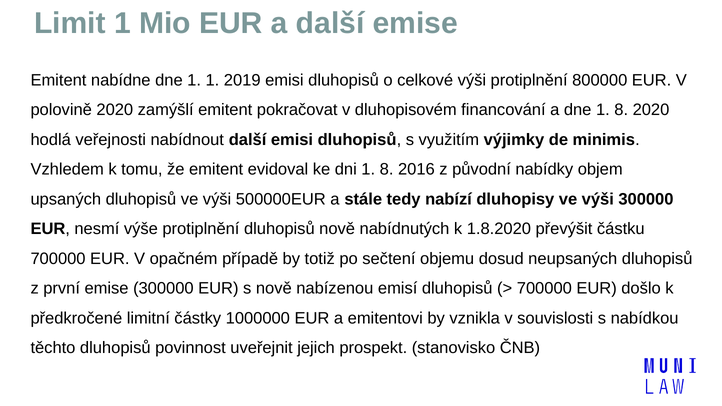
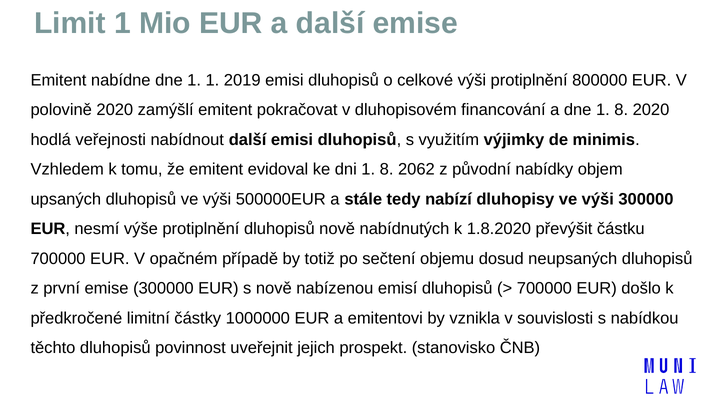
2016: 2016 -> 2062 (416, 169)
